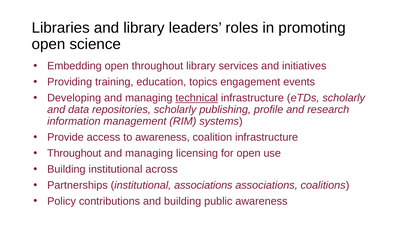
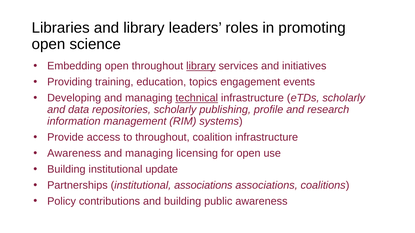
library underline: none -> present (201, 66)
to awareness: awareness -> throughout (162, 138)
Throughout: Throughout -> Awareness (74, 154)
across: across -> update (162, 170)
